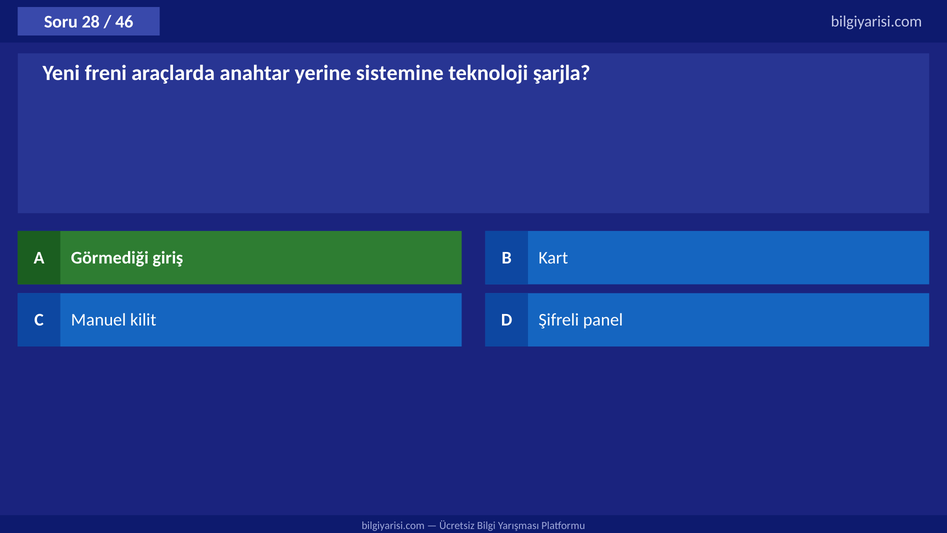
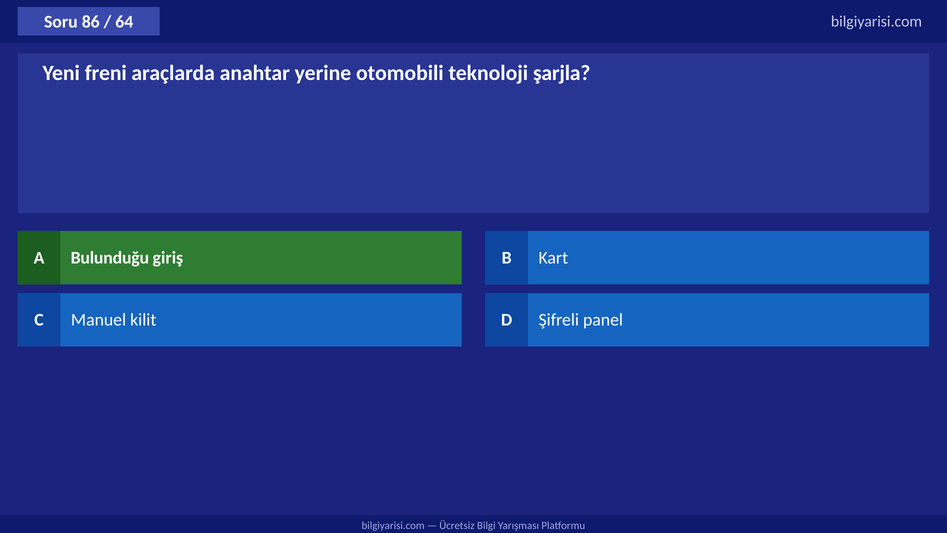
28: 28 -> 86 (91, 22)
46: 46 -> 64 (124, 22)
sistemine: sistemine -> otomobili (400, 73)
Görmediği: Görmediği -> Bulunduğu (110, 258)
